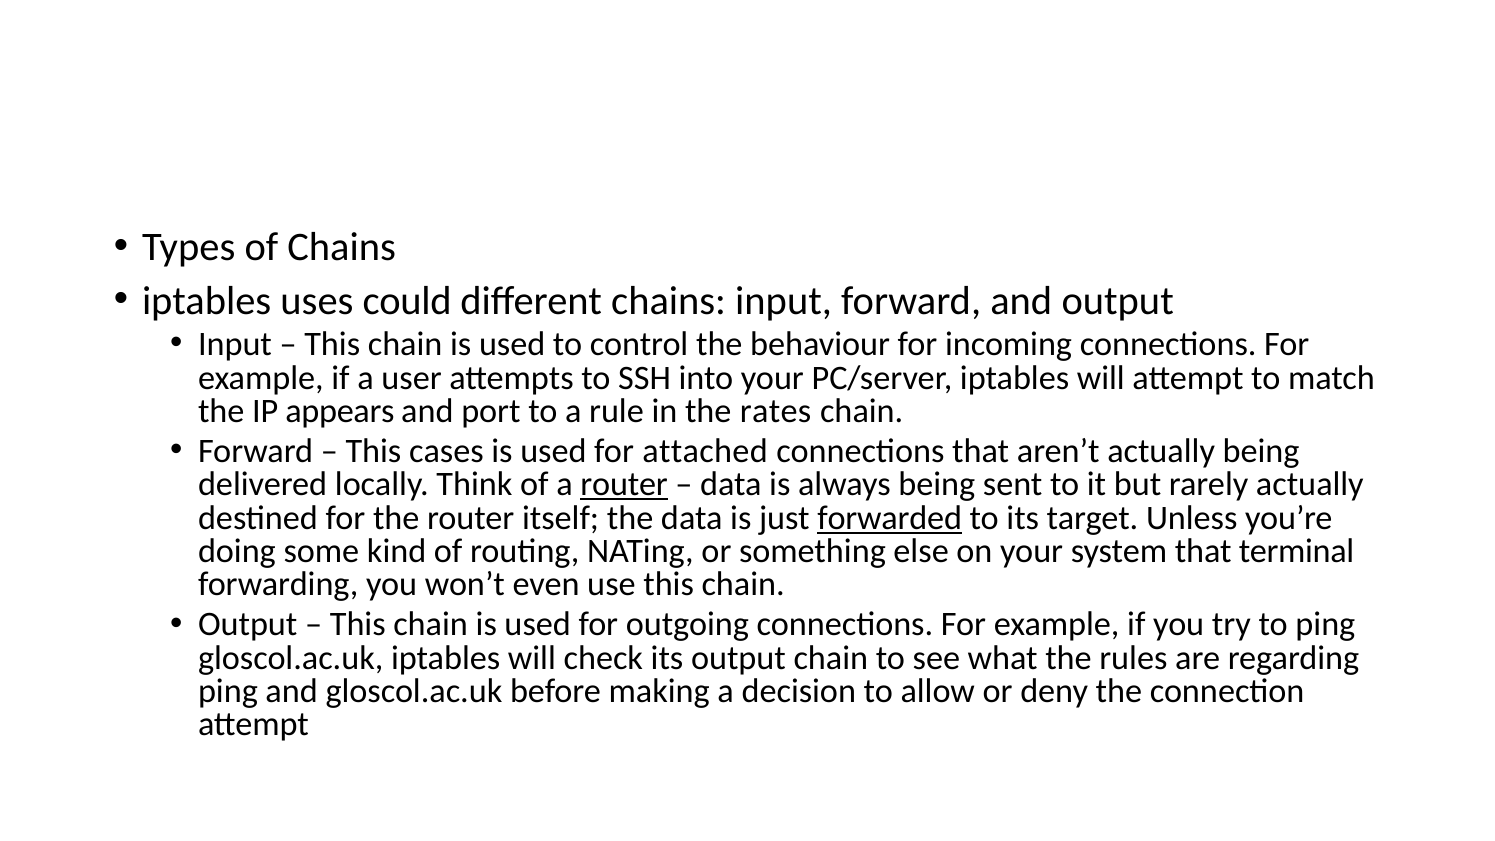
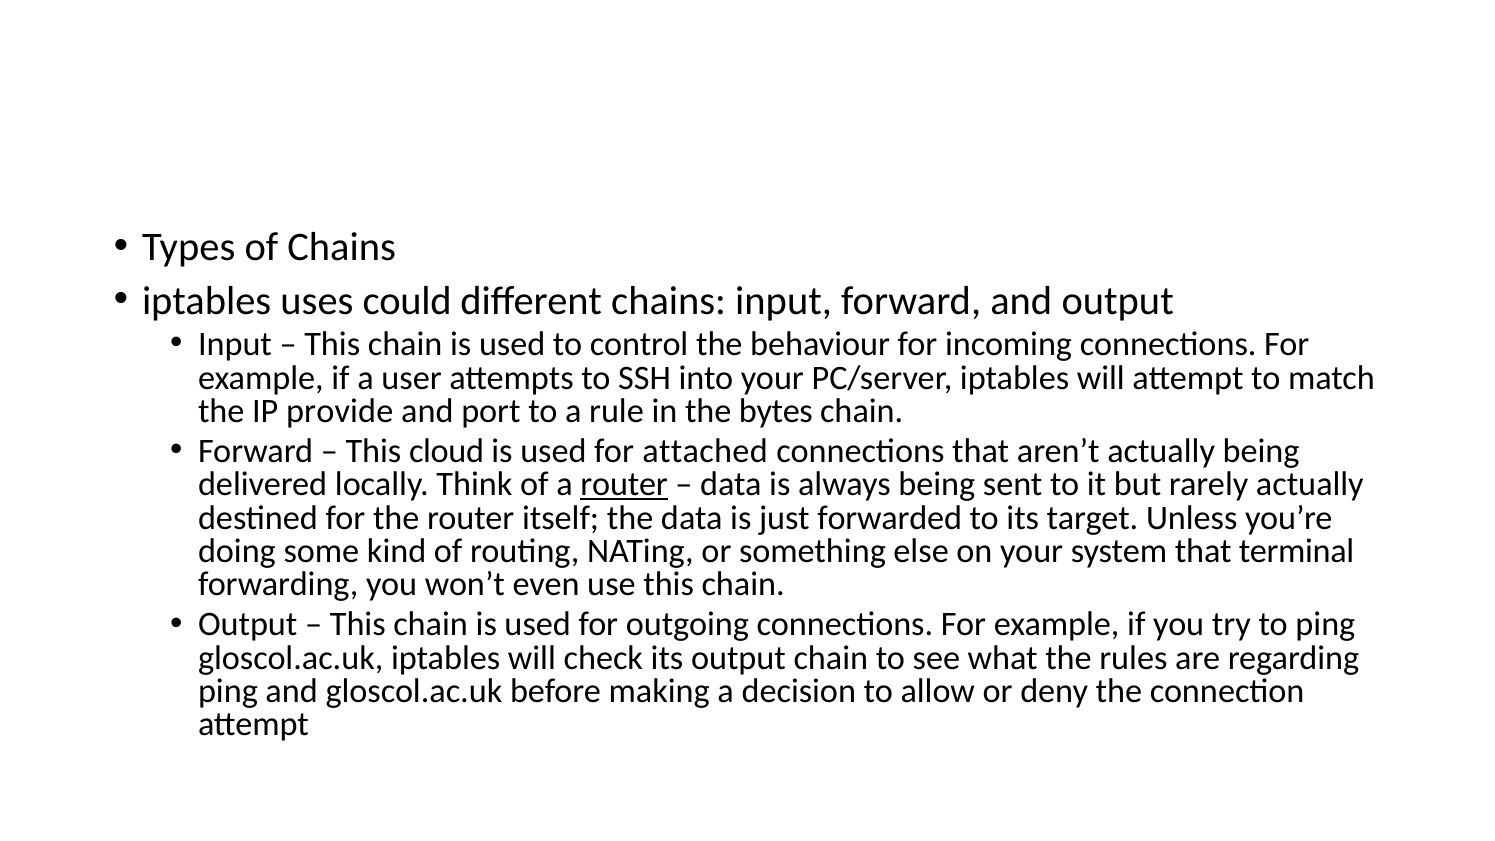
appears: appears -> provide (340, 411)
rates: rates -> bytes (776, 411)
cases: cases -> cloud (447, 451)
forwarded underline: present -> none (890, 518)
